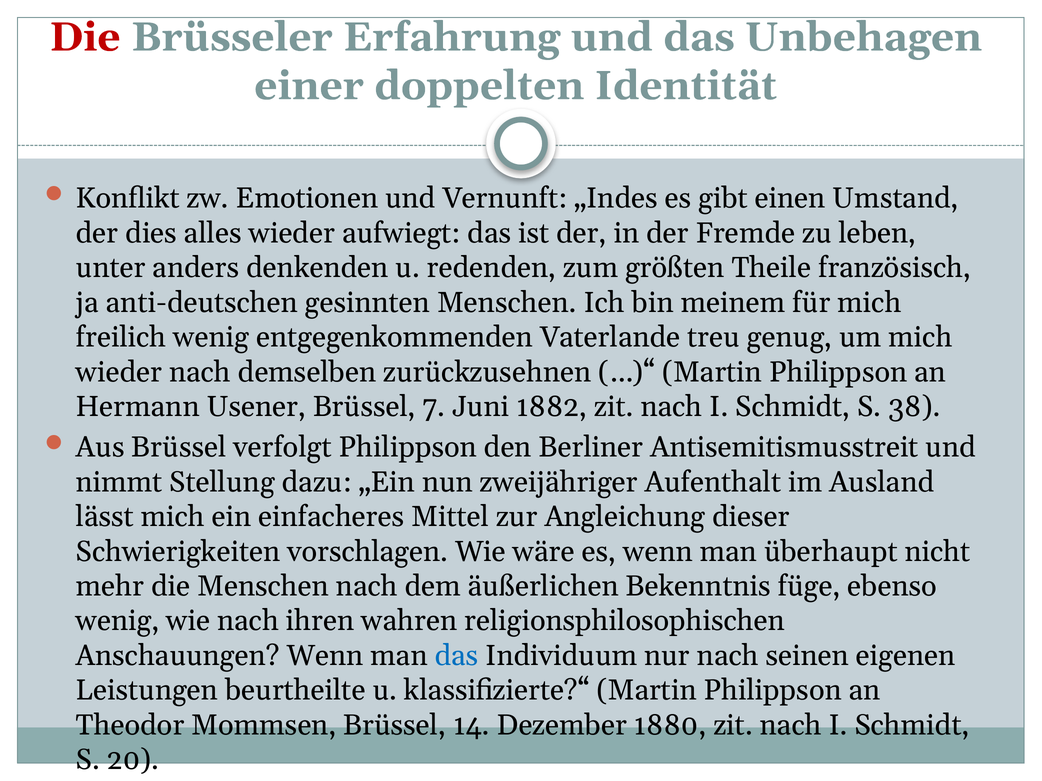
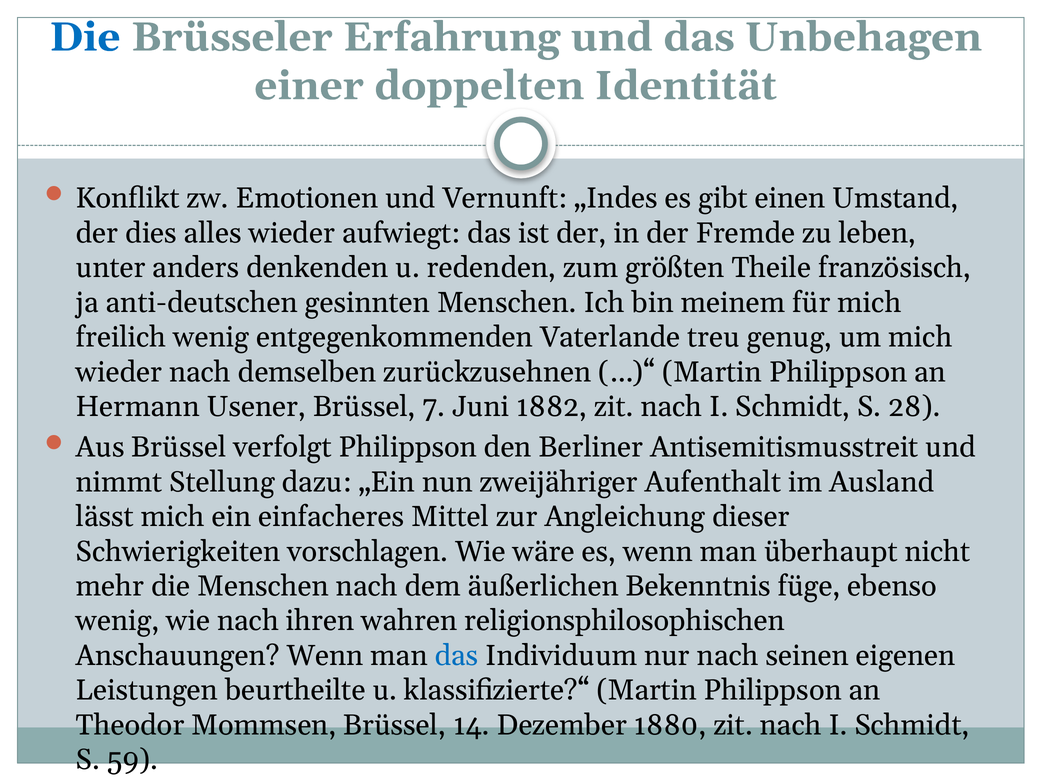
Die colour: red -> blue (85, 37)
38: 38 -> 28 (914, 407)
20: 20 -> 59 (133, 760)
